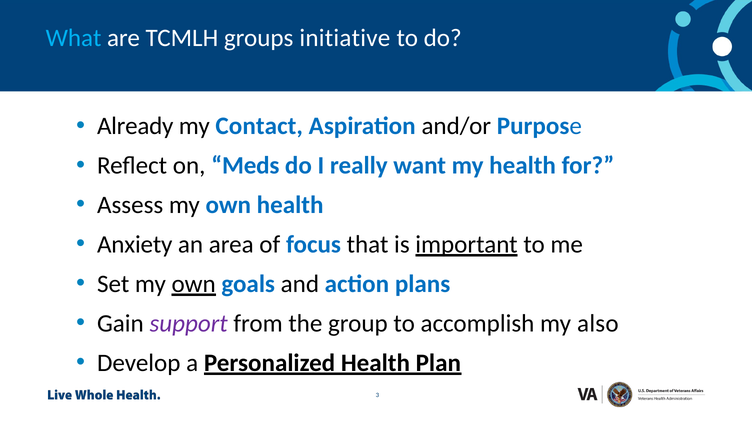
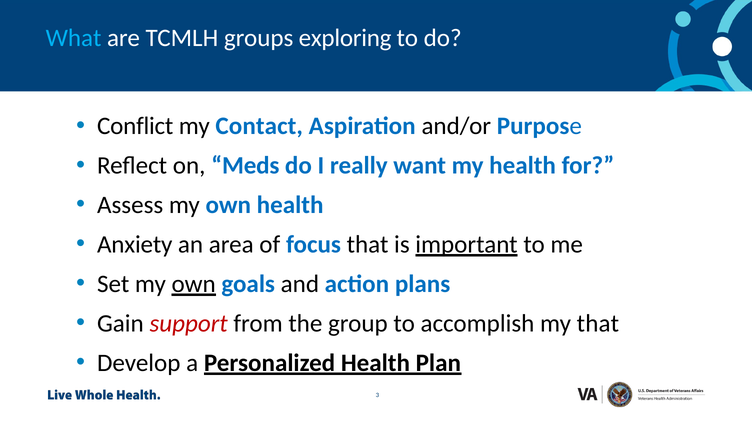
initiative: initiative -> exploring (345, 38)
Already: Already -> Conflict (135, 126)
support colour: purple -> red (189, 323)
my also: also -> that (598, 323)
